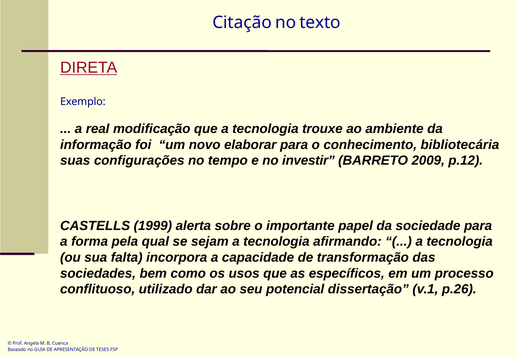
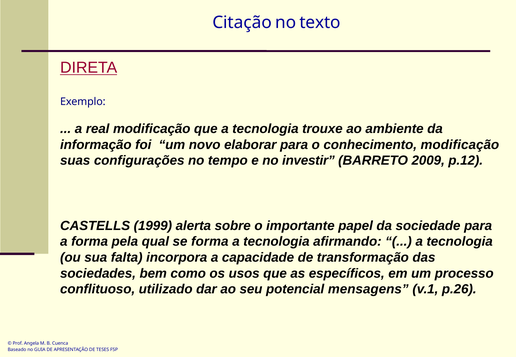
conhecimento bibliotecária: bibliotecária -> modificação (460, 145)
se sejam: sejam -> forma (210, 242)
dissertação: dissertação -> mensagens (368, 289)
